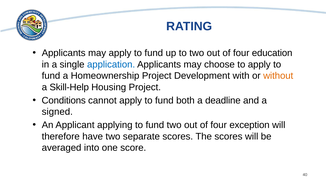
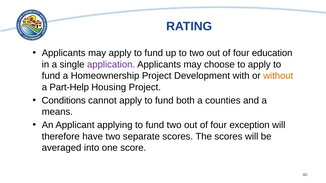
application colour: blue -> purple (111, 65)
Skill-Help: Skill-Help -> Part-Help (69, 87)
deadline: deadline -> counties (223, 101)
signed: signed -> means (57, 112)
